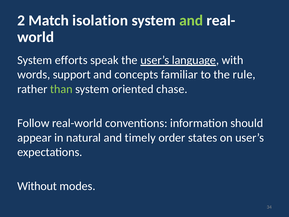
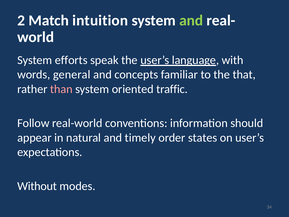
isolation: isolation -> intuition (100, 20)
support: support -> general (72, 75)
rule: rule -> that (244, 75)
than colour: light green -> pink (61, 89)
chase: chase -> traffic (172, 89)
